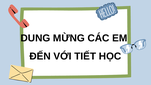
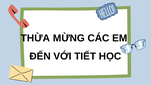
DUNG: DUNG -> THỪA (35, 38)
